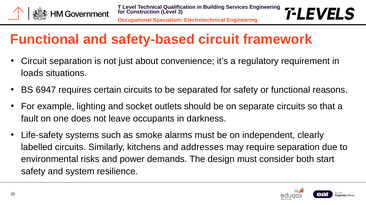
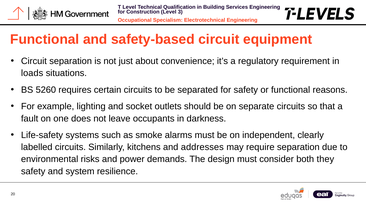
framework: framework -> equipment (278, 39)
6947: 6947 -> 5260 (46, 90)
start: start -> they (325, 159)
